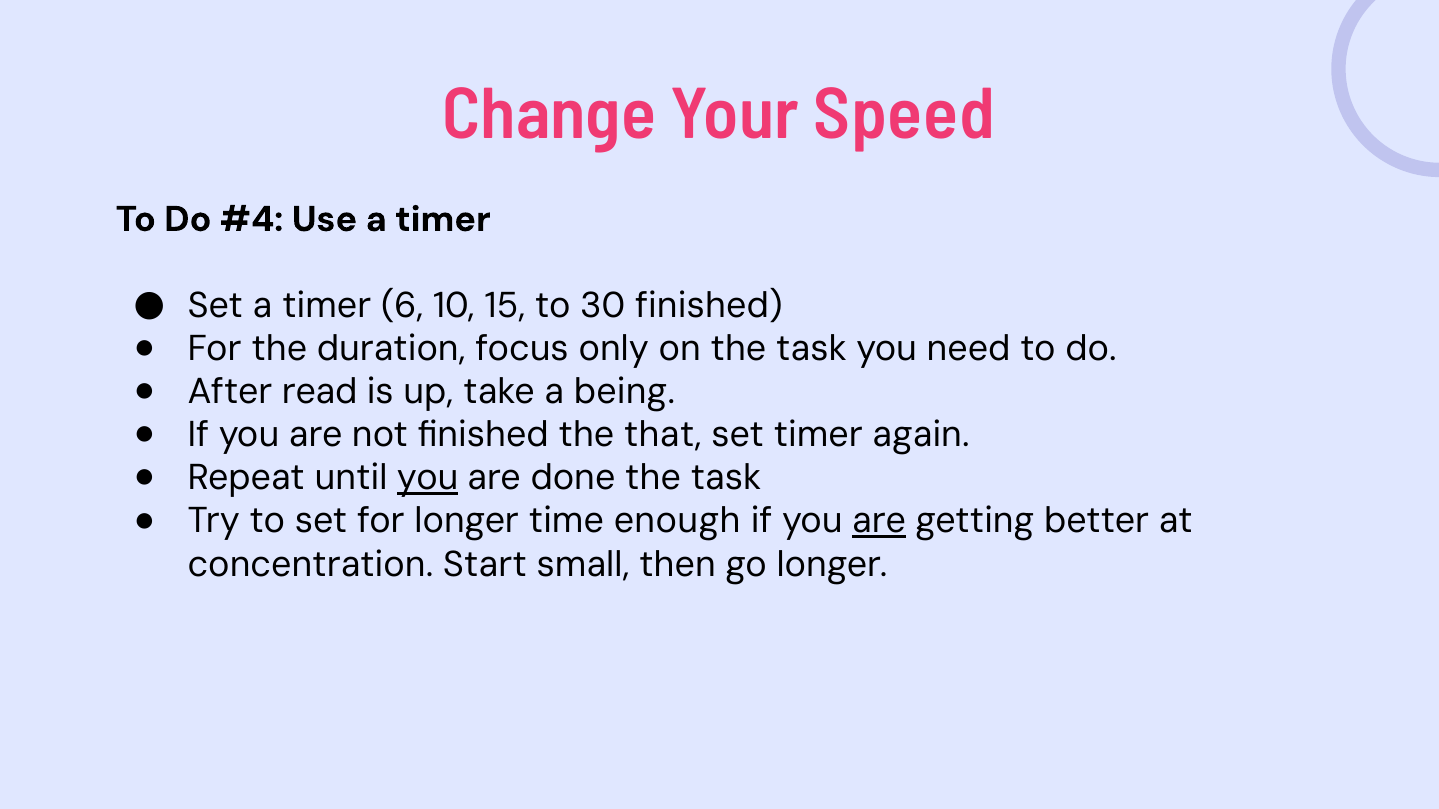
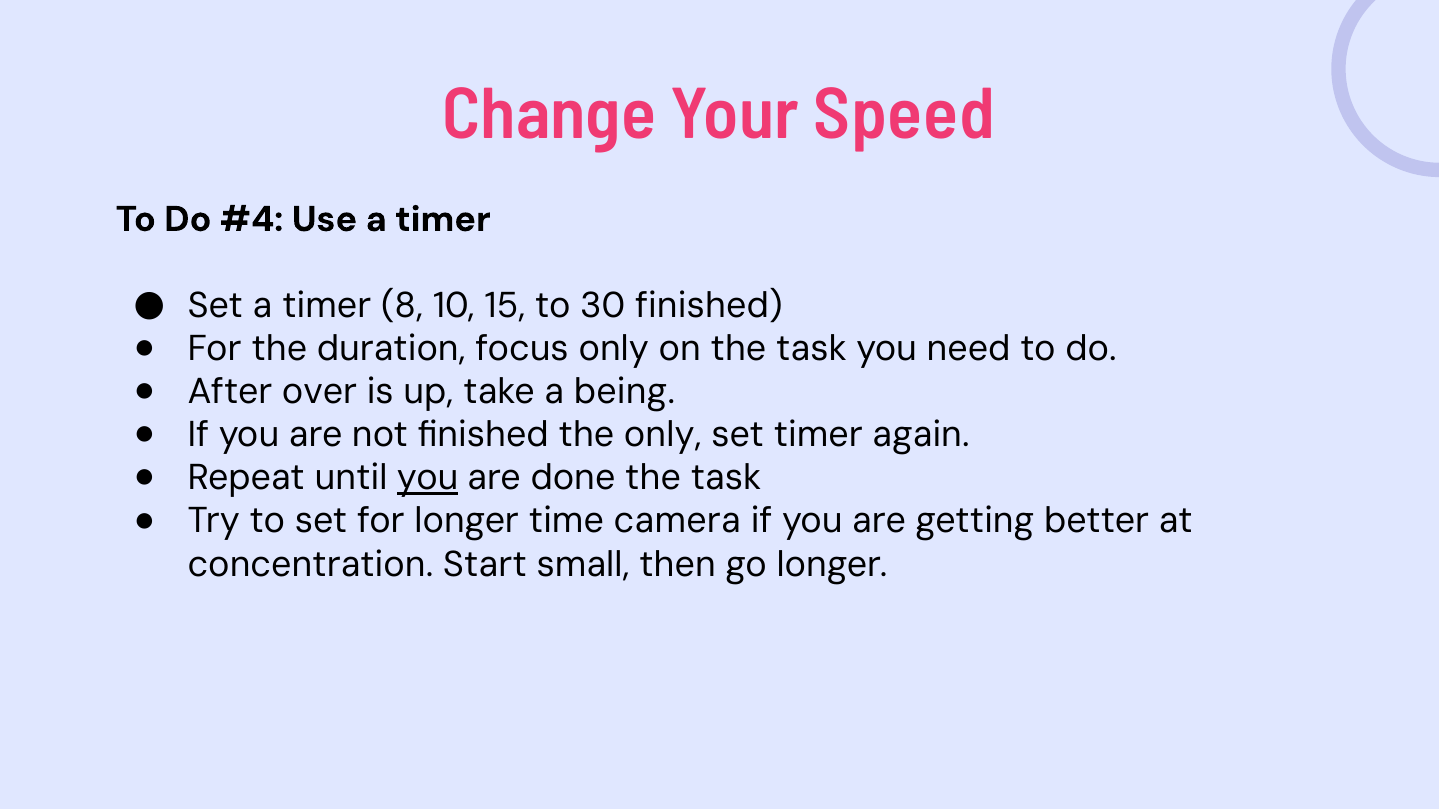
6: 6 -> 8 (402, 306)
read: read -> over (320, 392)
the that: that -> only (663, 435)
enough: enough -> camera (677, 521)
are underline: present -> none (879, 521)
